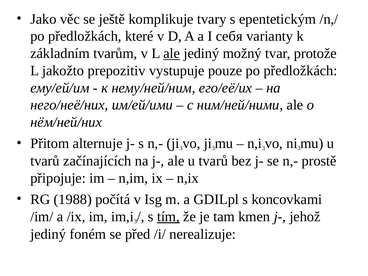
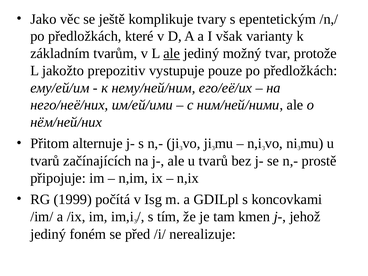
себя: себя -> však (229, 36)
1988: 1988 -> 1999 (73, 199)
tím underline: present -> none (168, 217)
